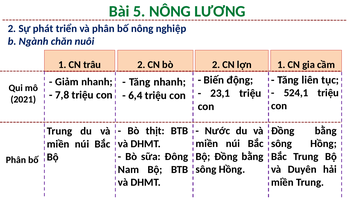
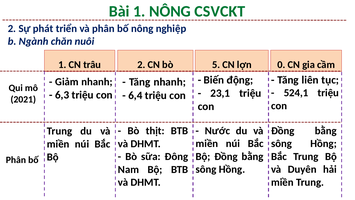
Bài 5: 5 -> 1 (139, 11)
LƯƠNG: LƯƠNG -> CSVCKT (220, 11)
bò 2: 2 -> 5 (216, 65)
lợn 1: 1 -> 0 (281, 65)
7,8: 7,8 -> 6,3 (62, 95)
